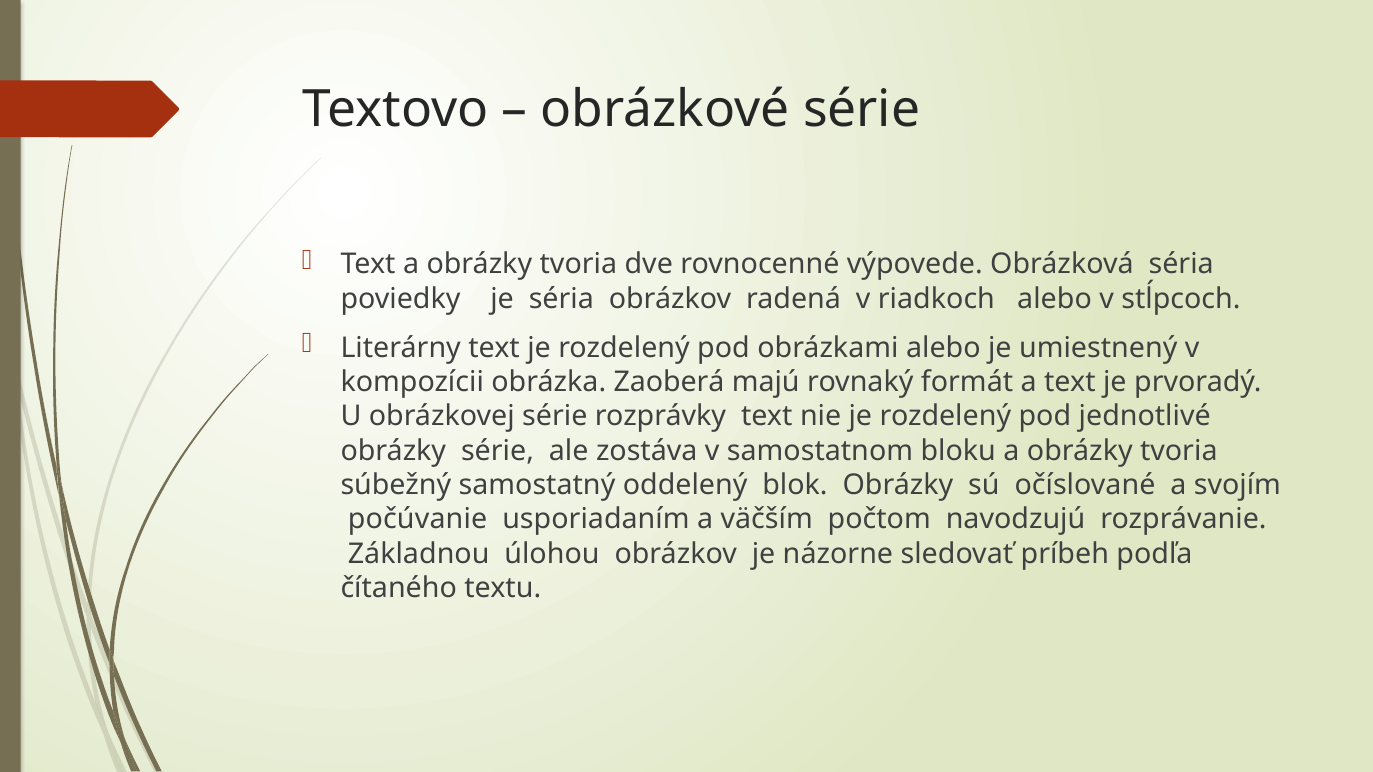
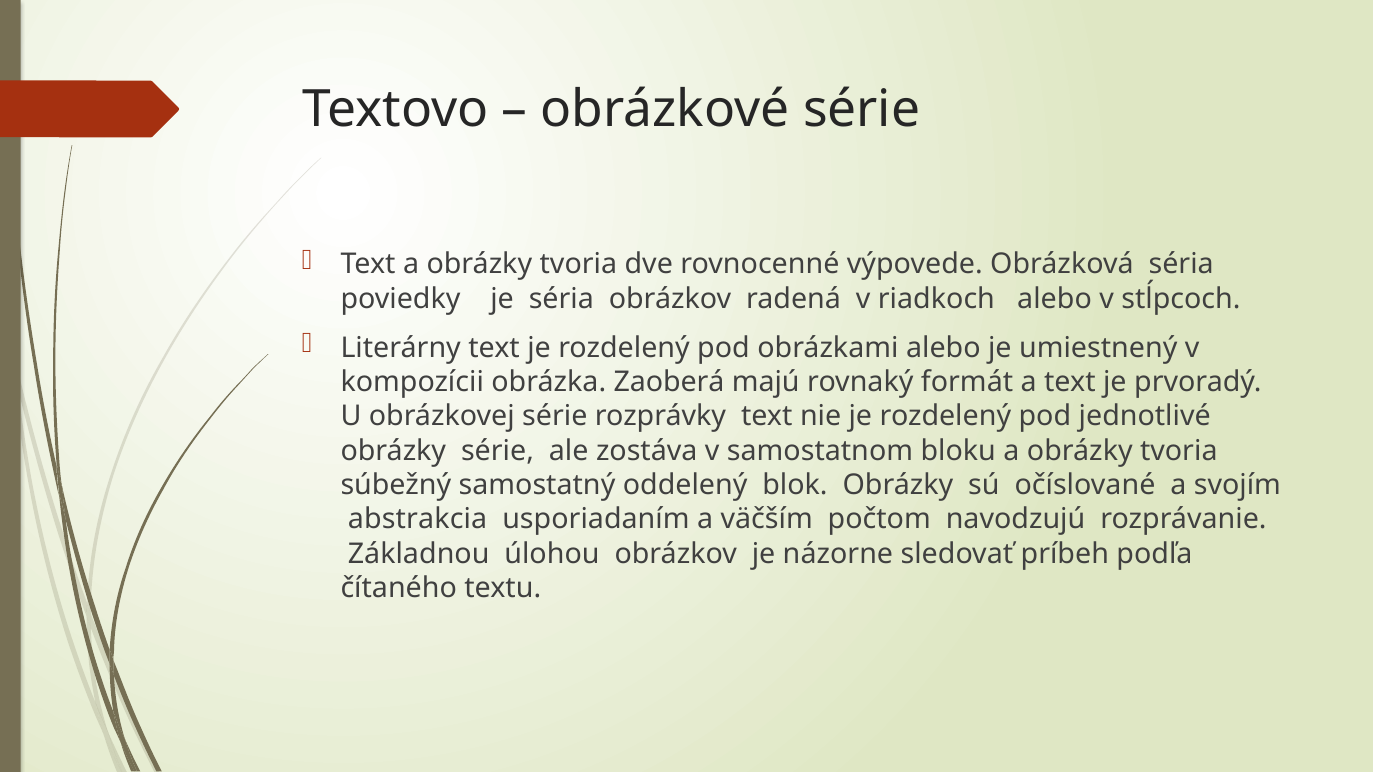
počúvanie: počúvanie -> abstrakcia (418, 520)
